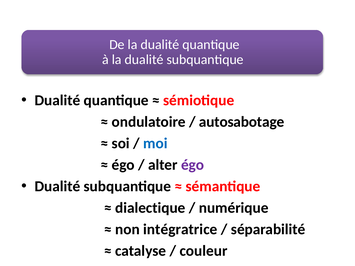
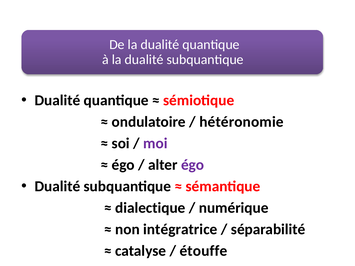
autosabotage: autosabotage -> hétéronomie (241, 122)
moi colour: blue -> purple (155, 143)
couleur: couleur -> étouffe (203, 251)
